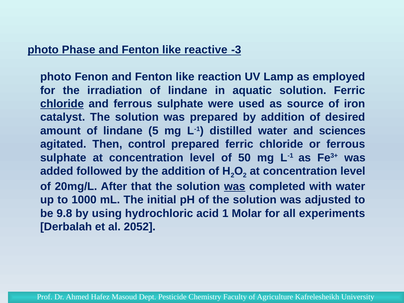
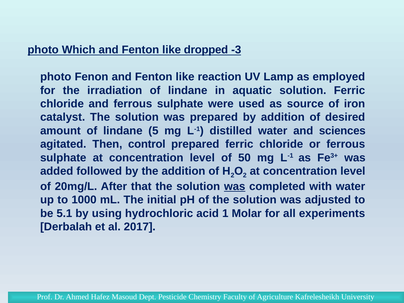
Phase: Phase -> Which (79, 50)
reactive: reactive -> dropped (206, 50)
chloride underline: present -> none (62, 104)
9.8: 9.8 -> 5.1 (64, 213)
2052: 2052 -> 2017 (140, 227)
